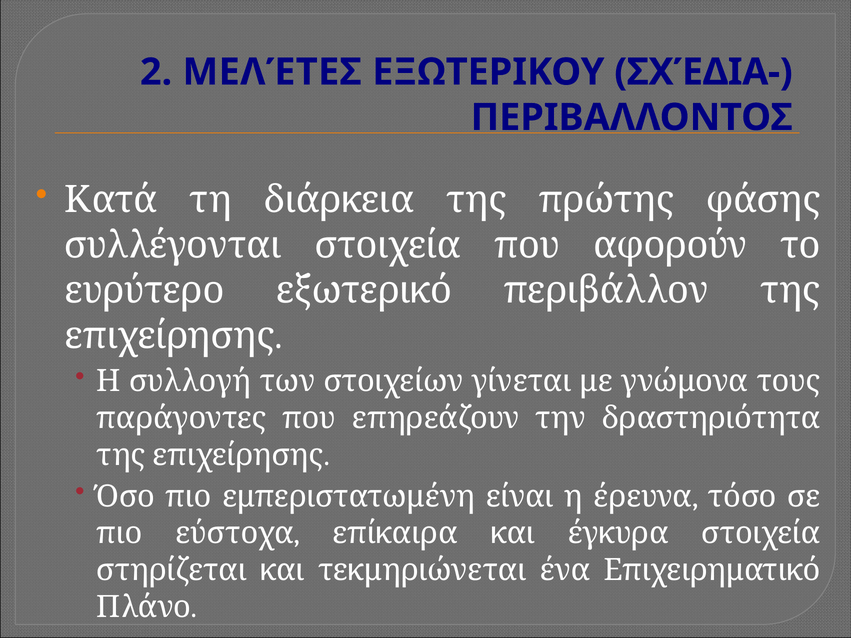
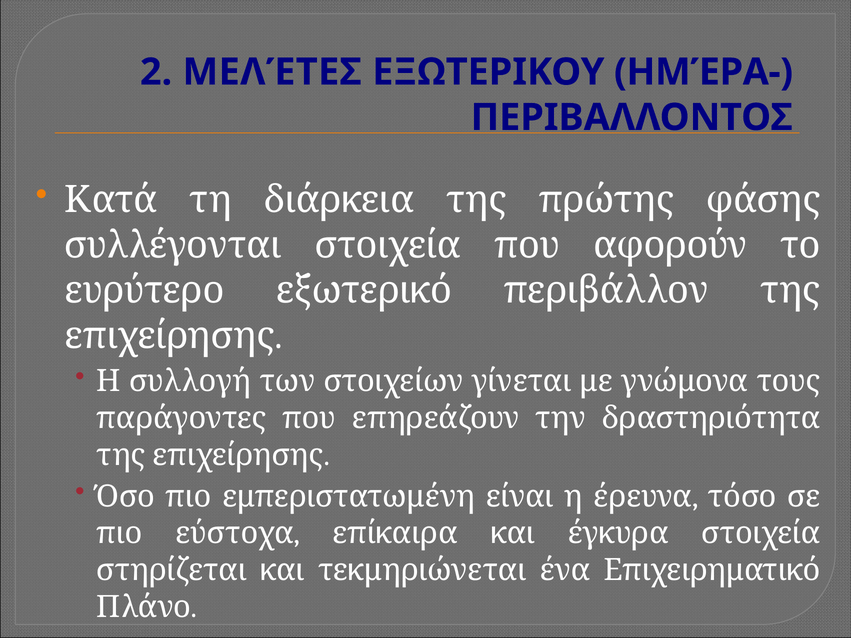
ΣΧΈΔΙΑ-: ΣΧΈΔΙΑ- -> ΗΜΈΡΑ- (704, 72)
